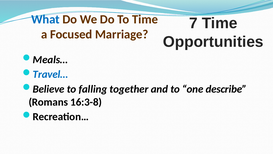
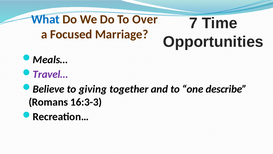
To Time: Time -> Over (145, 19)
Travel… colour: blue -> purple (50, 74)
falling: falling -> giving (93, 89)
16:3-8: 16:3-8 -> 16:3-3 (86, 102)
